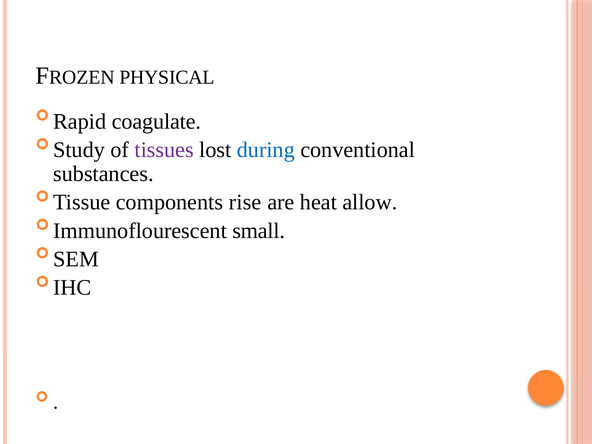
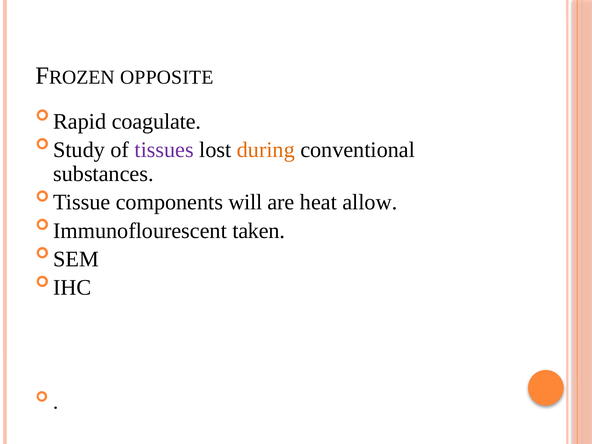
PHYSICAL: PHYSICAL -> OPPOSITE (167, 77)
during colour: blue -> orange (266, 150)
rise: rise -> will (245, 202)
small: small -> taken (259, 231)
